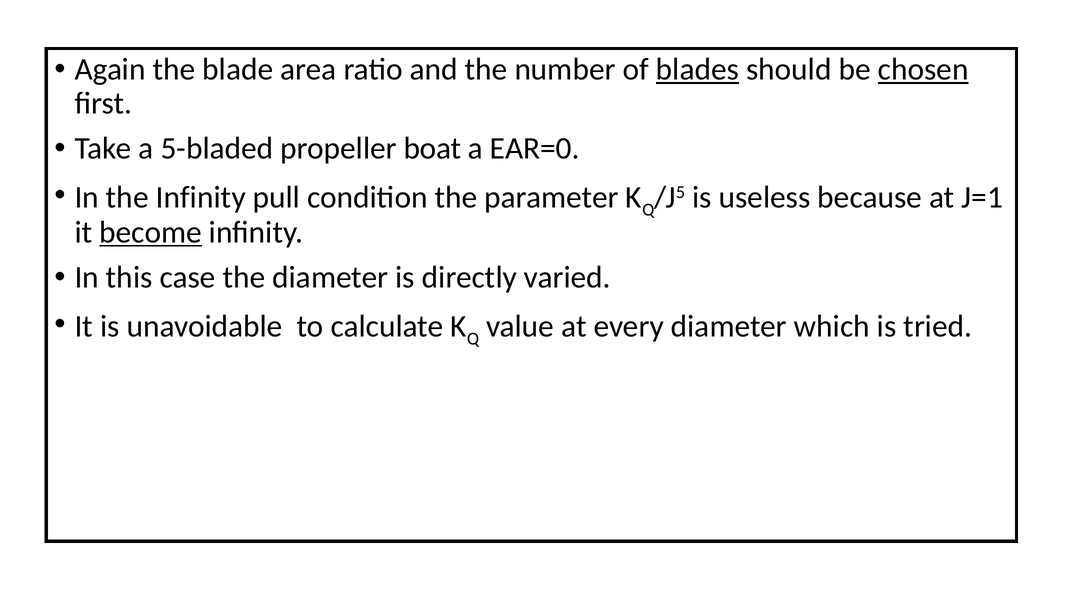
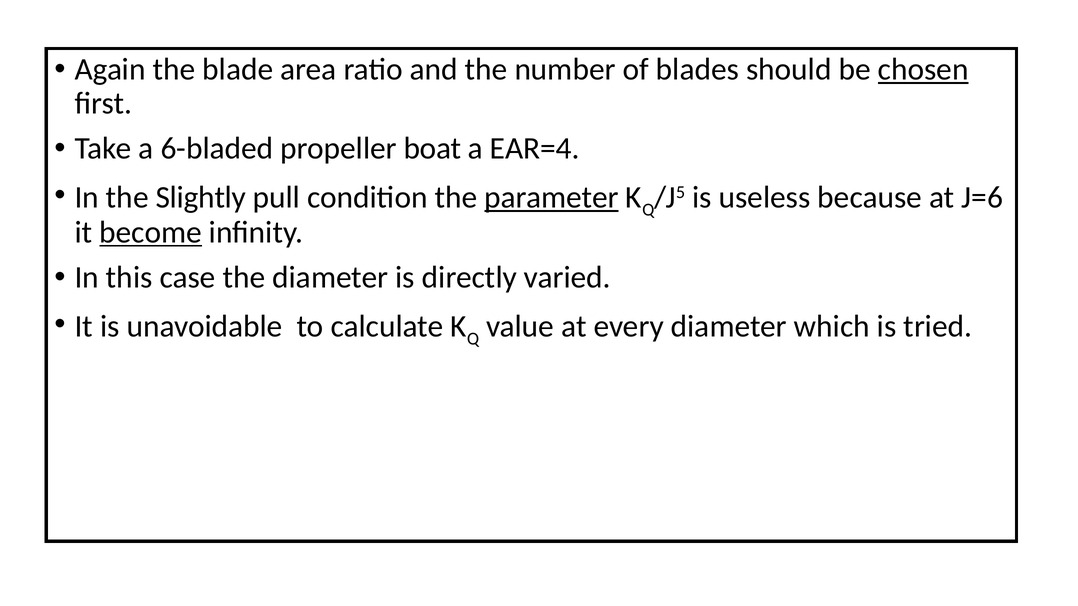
blades underline: present -> none (697, 69)
5-bladed: 5-bladed -> 6-bladed (217, 149)
EAR=0: EAR=0 -> EAR=4 (535, 149)
the Infinity: Infinity -> Slightly (201, 198)
parameter underline: none -> present (551, 198)
J=1: J=1 -> J=6 (982, 198)
